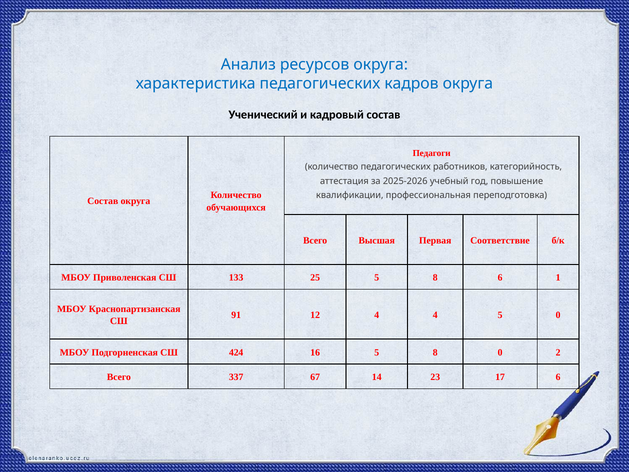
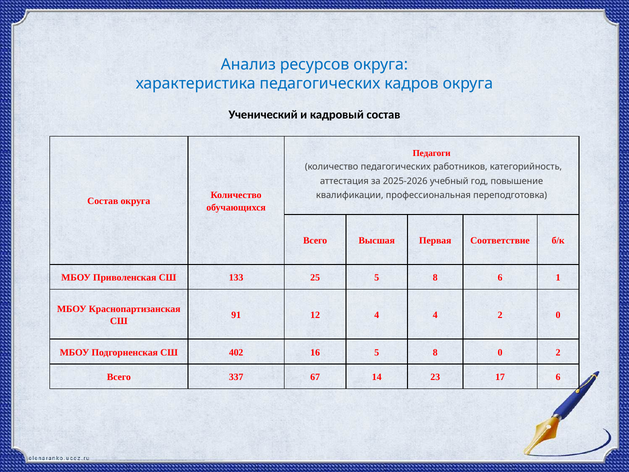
4 5: 5 -> 2 (500, 315)
424: 424 -> 402 (236, 352)
